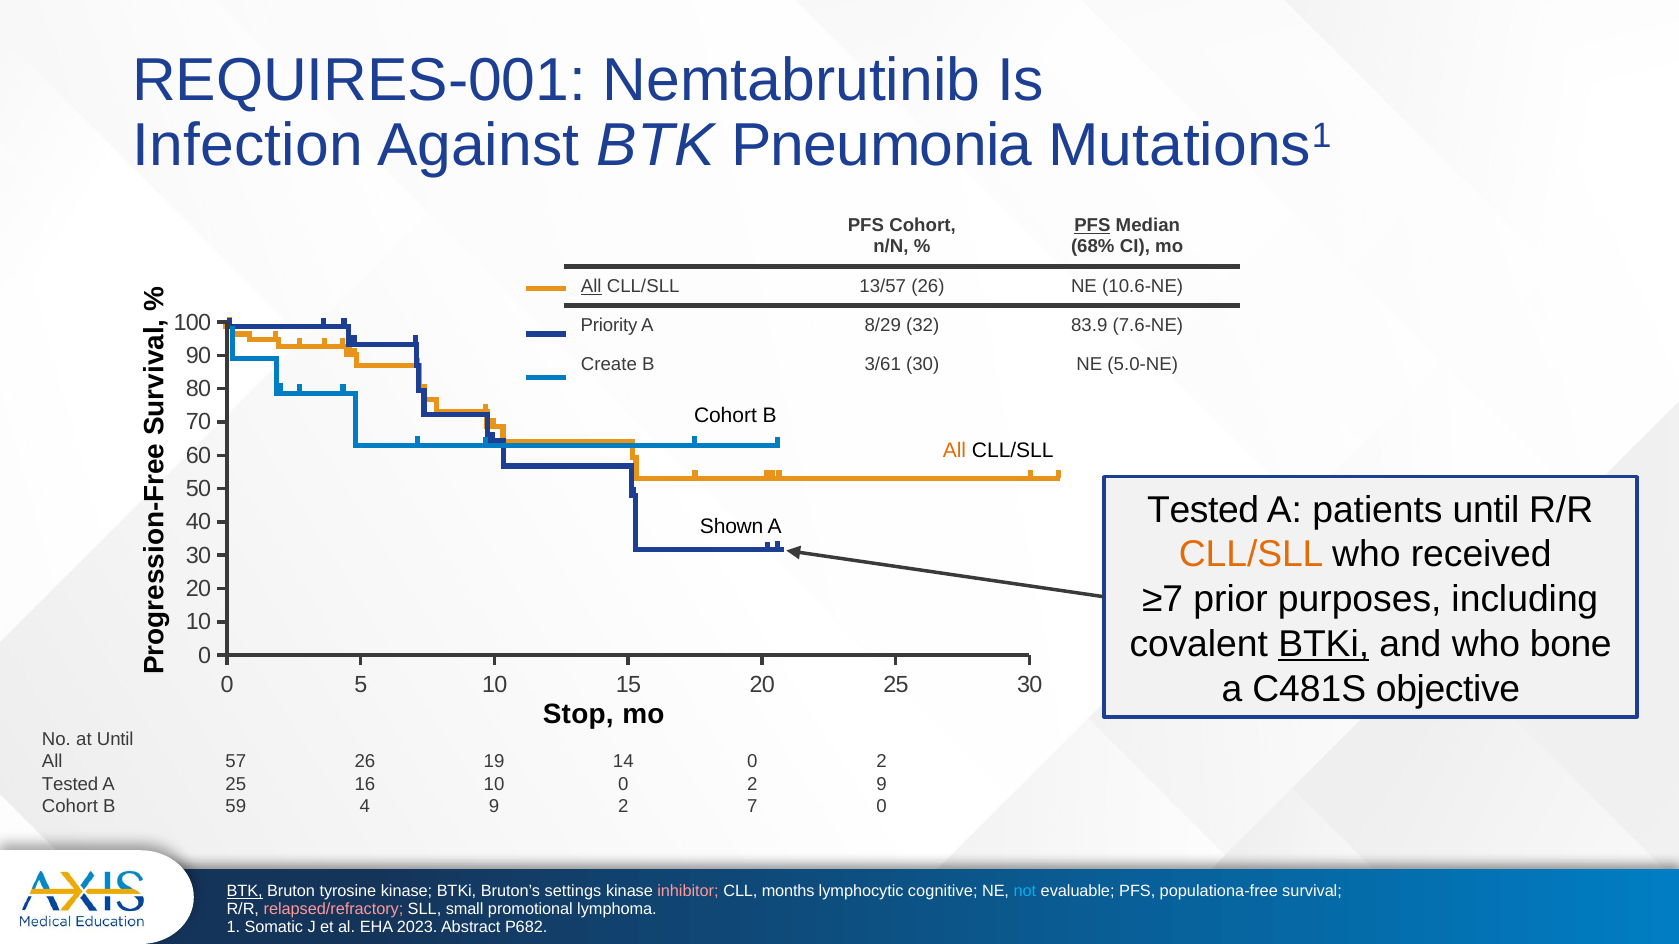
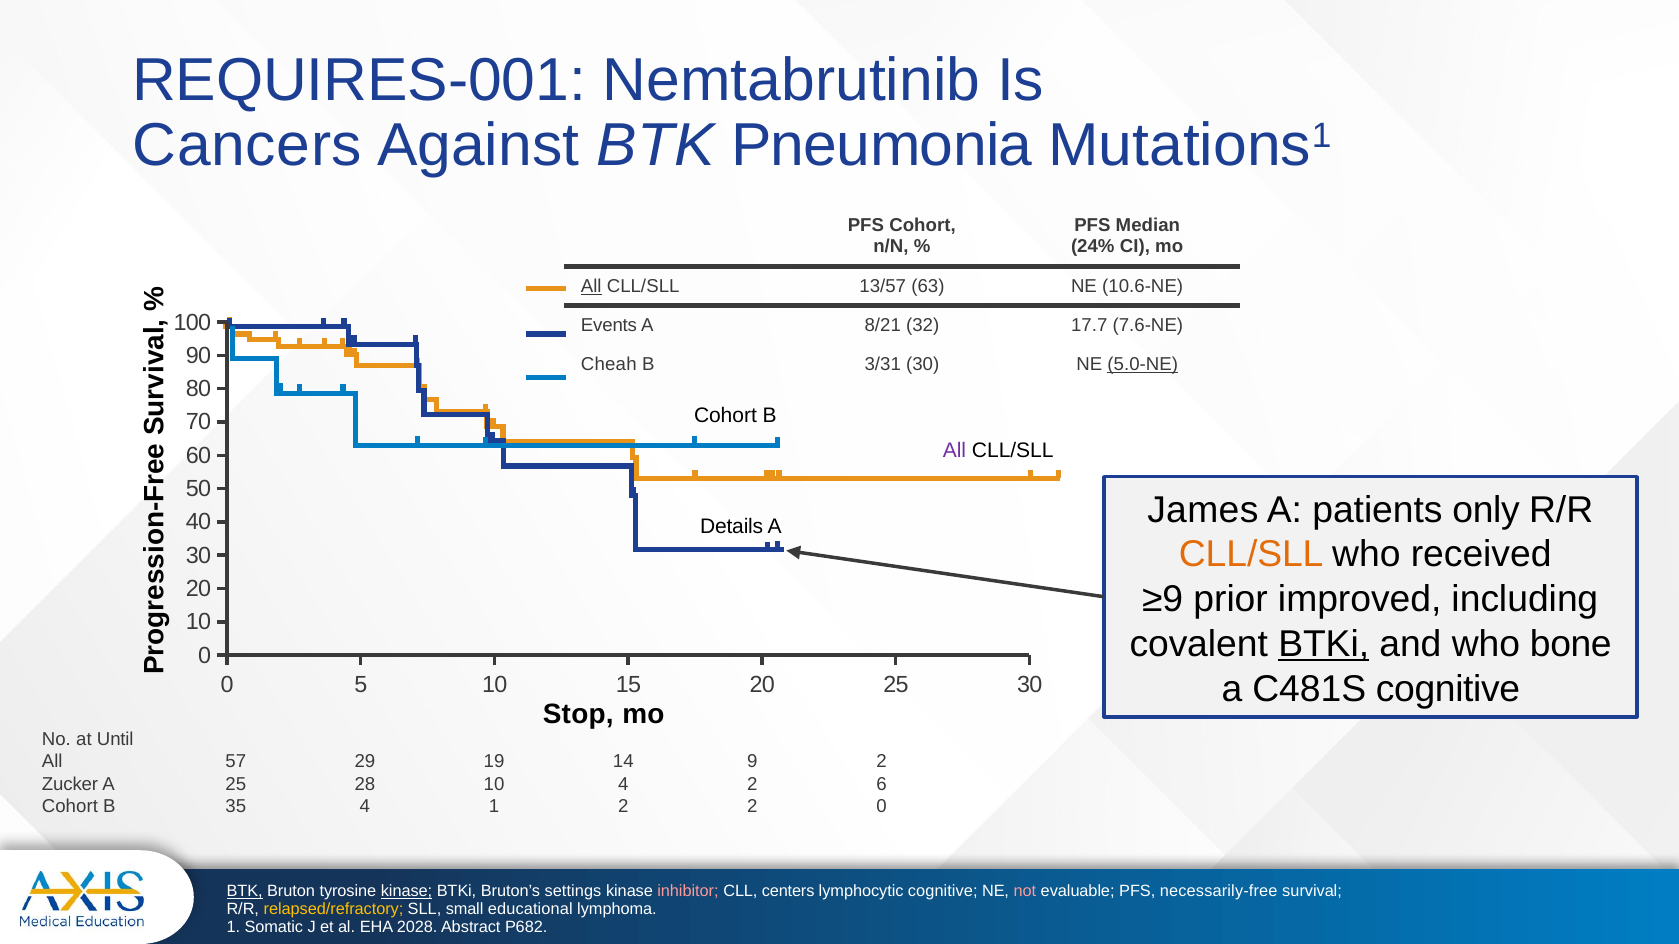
Infection: Infection -> Cancers (248, 146)
PFS underline: present -> none (1092, 225)
68%: 68% -> 24% (1093, 246)
13/57 26: 26 -> 63 (928, 286)
Priority: Priority -> Events (609, 326)
8/29: 8/29 -> 8/21 (883, 326)
83.9: 83.9 -> 17.7 (1089, 326)
Create: Create -> Cheah (609, 365)
3/61: 3/61 -> 3/31 (883, 365)
5.0-NE underline: none -> present (1143, 365)
All colour: orange -> purple (954, 451)
Tested: Tested -> James (1203, 510)
patients until: until -> only (1486, 510)
Shown: Shown -> Details (732, 527)
≥7: ≥7 -> ≥9 (1163, 600)
purposes: purposes -> improved (1360, 600)
C481S objective: objective -> cognitive (1448, 689)
57 26: 26 -> 29 (365, 762)
14 0: 0 -> 9 (752, 762)
Tested: Tested -> Zucker (70, 784)
16: 16 -> 28 (365, 784)
10 0: 0 -> 4 (623, 784)
2 9: 9 -> 6 (882, 784)
59: 59 -> 35 (236, 807)
4 9: 9 -> 1 (494, 807)
2 7: 7 -> 2 (752, 807)
kinase underline: none -> present (407, 892)
months: months -> centers (788, 892)
not colour: light blue -> pink (1025, 892)
populationa-free: populationa-free -> necessarily-free (1219, 892)
relapsed/refractory colour: pink -> yellow (333, 910)
promotional: promotional -> educational (530, 910)
2023: 2023 -> 2028 (417, 927)
